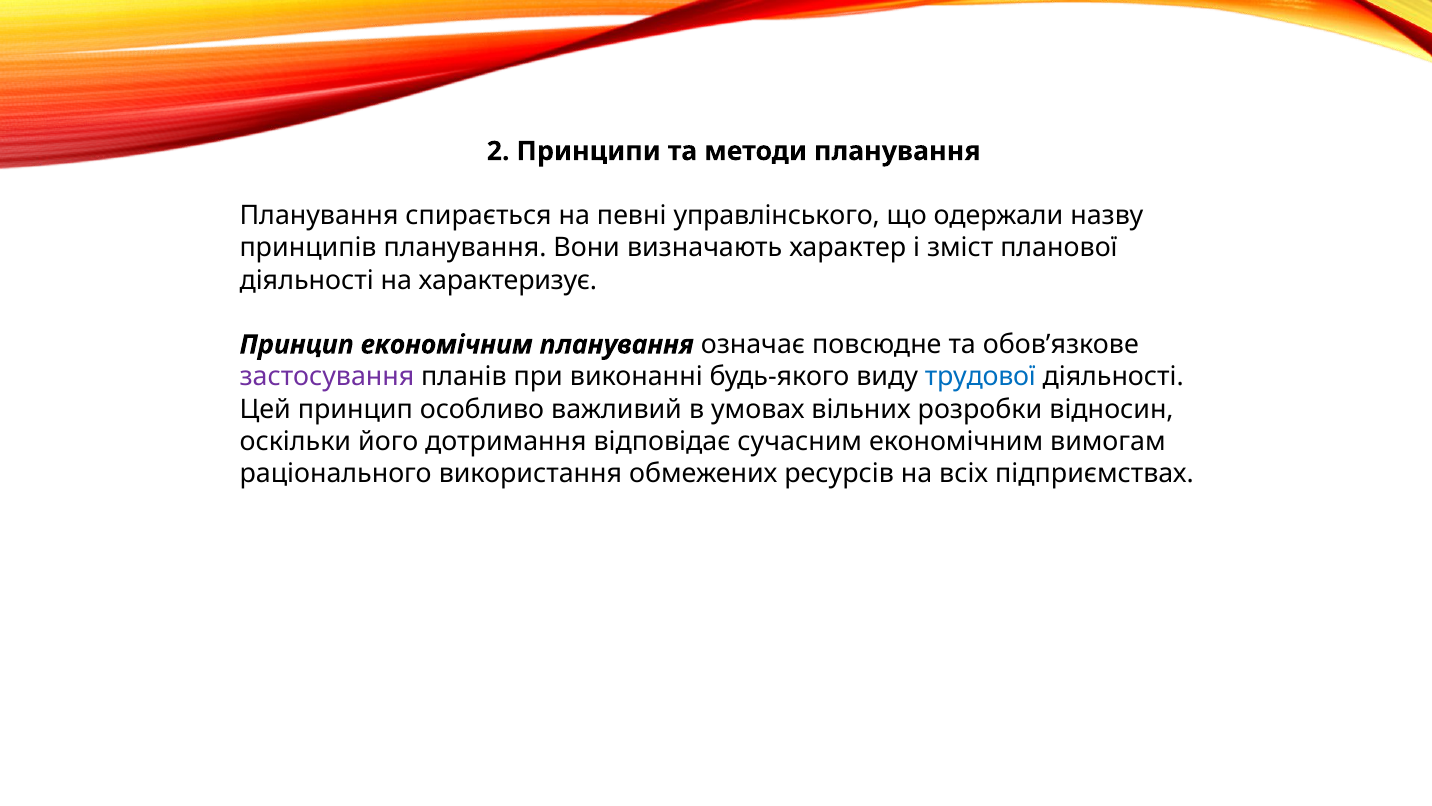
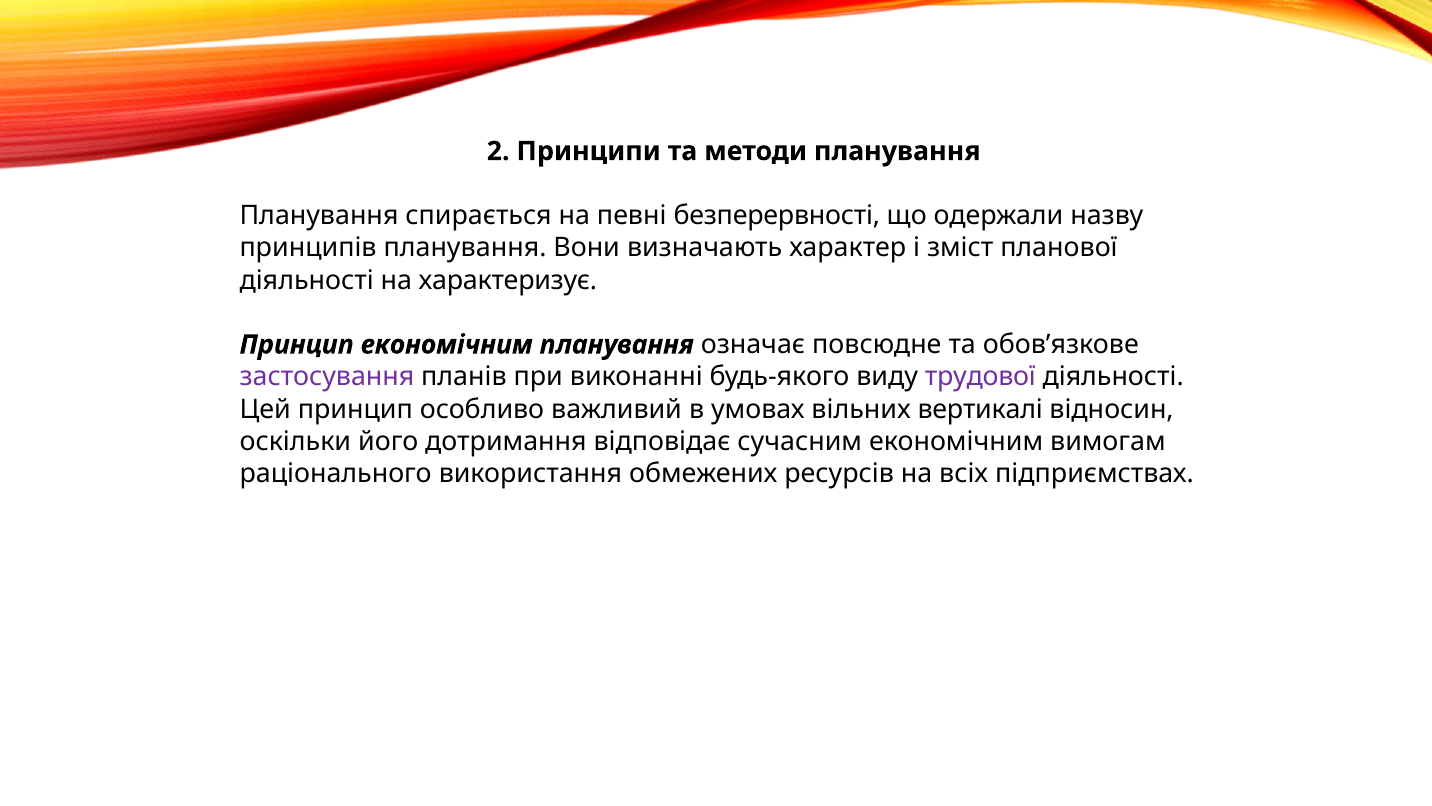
управлінського: управлінського -> безперервності (777, 216)
трудової colour: blue -> purple (980, 377)
розробки: розробки -> вертикалі (980, 409)
